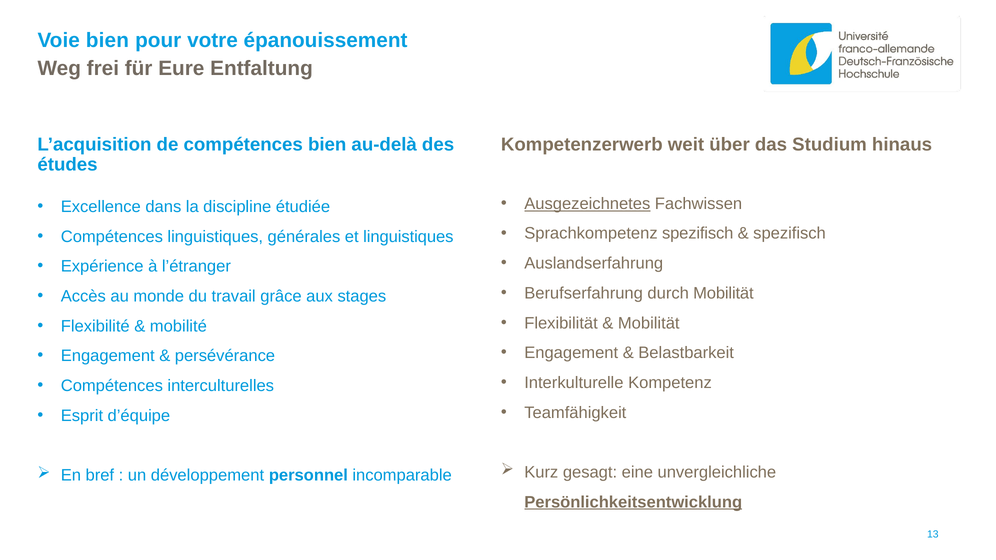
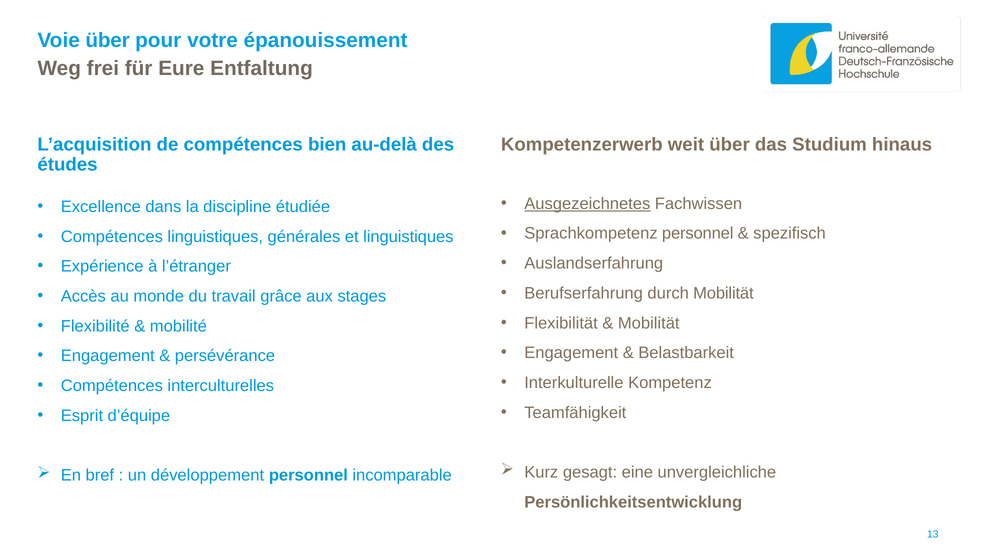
Voie bien: bien -> über (108, 40)
Sprachkompetenz spezifisch: spezifisch -> personnel (698, 234)
Persönlichkeitsentwicklung underline: present -> none (633, 502)
